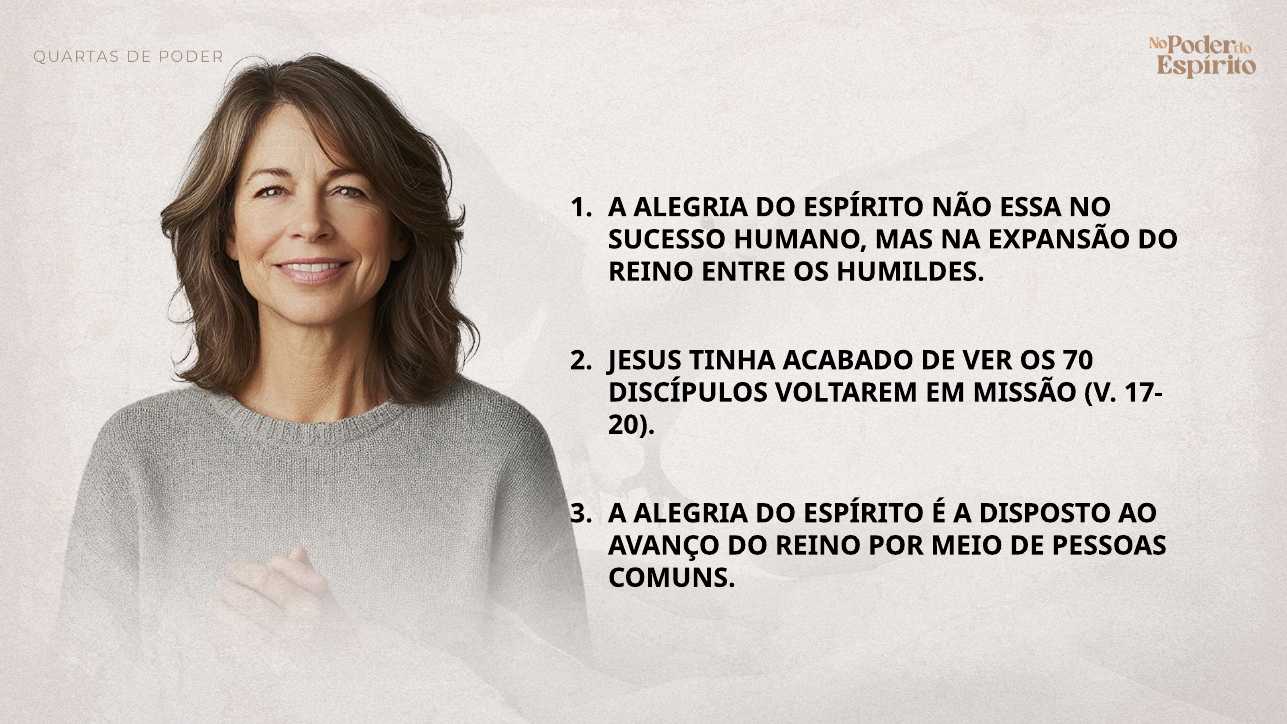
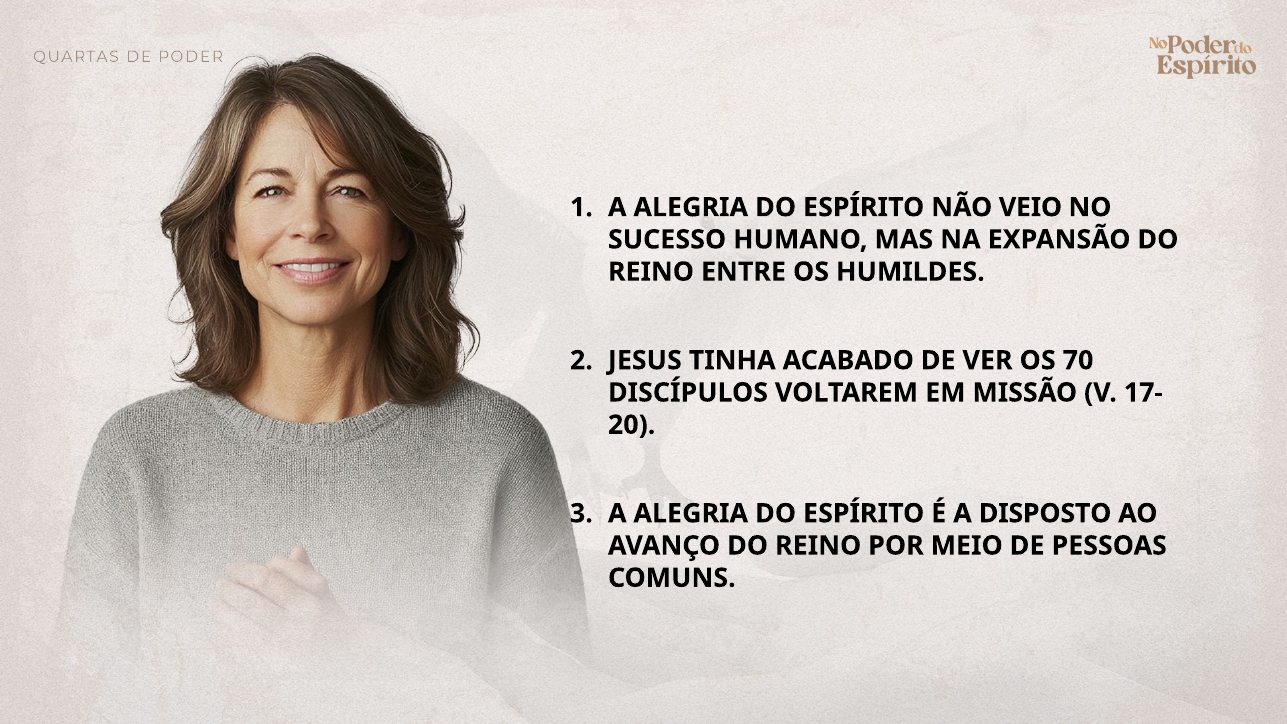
ESSA: ESSA -> VEIO (1030, 207)
